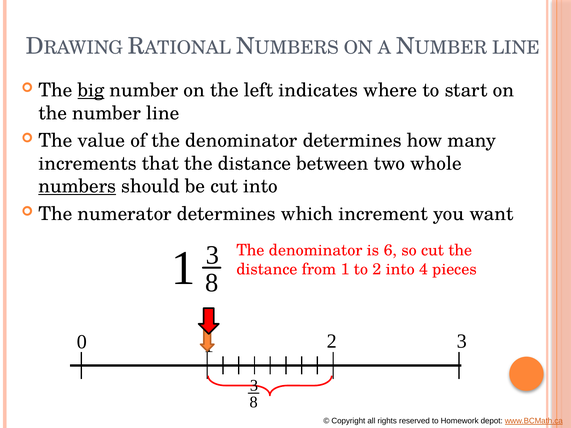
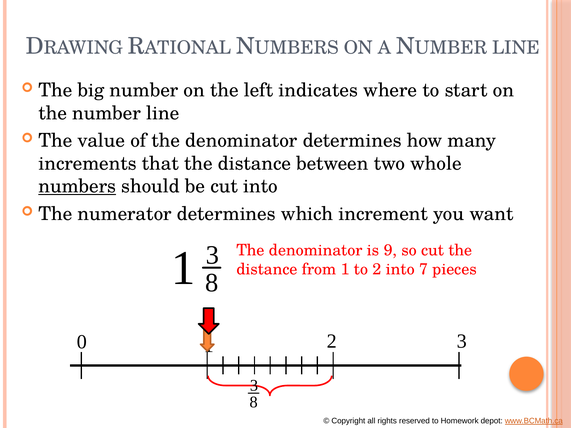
big underline: present -> none (91, 90)
6: 6 -> 9 (390, 250)
4: 4 -> 7 (423, 269)
